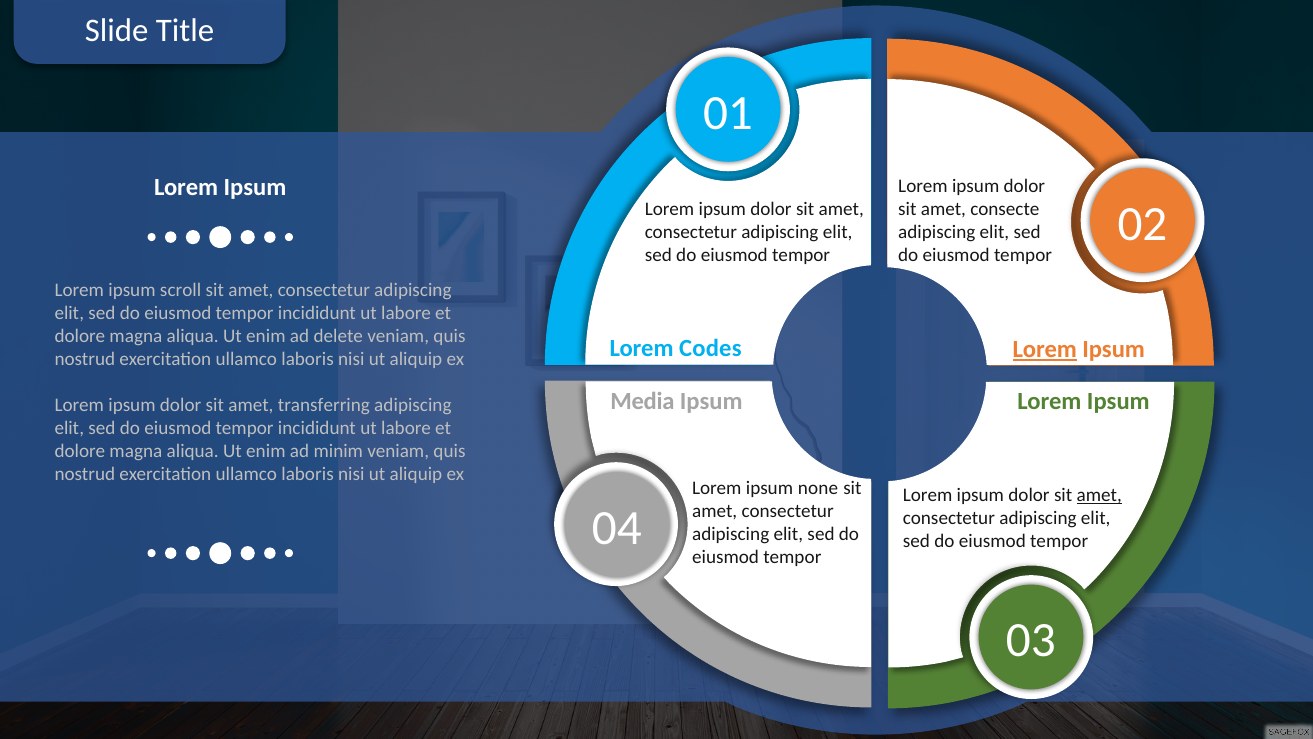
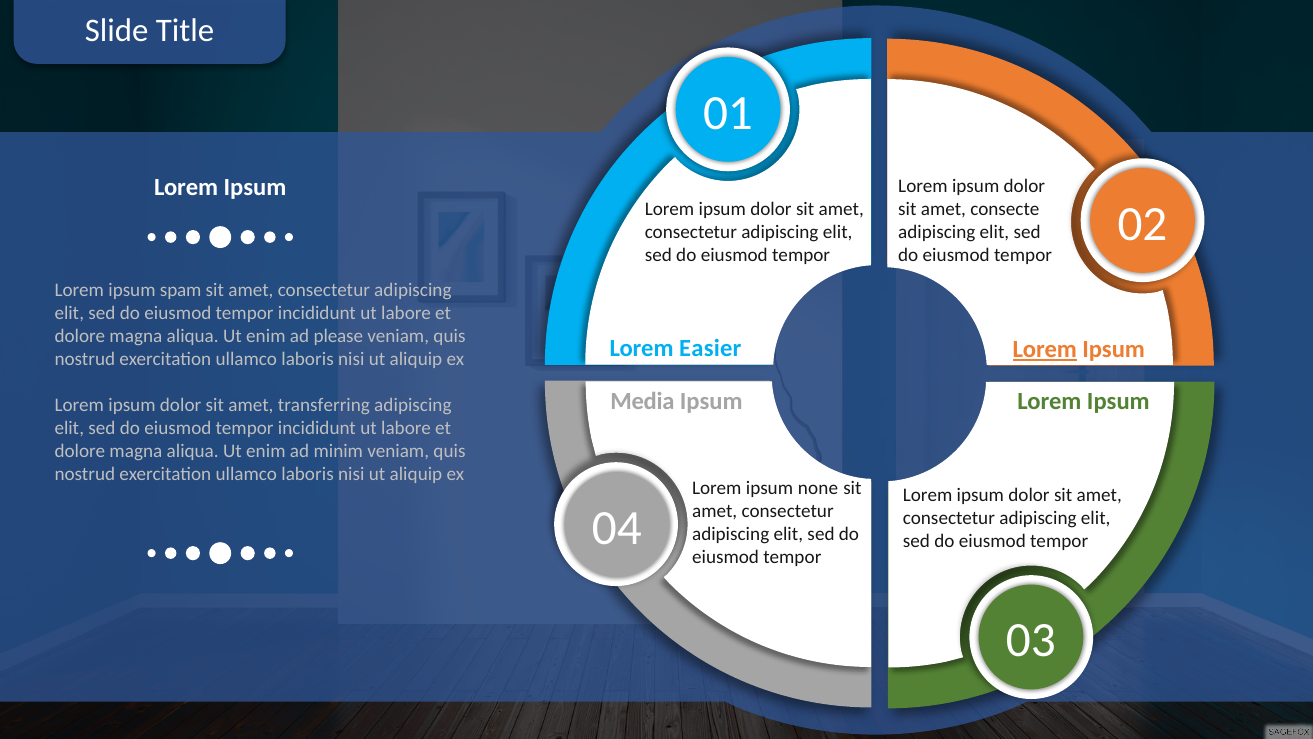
scroll: scroll -> spam (181, 290)
delete: delete -> please (338, 336)
Codes: Codes -> Easier (710, 348)
amet underline: present -> none (1099, 495)
